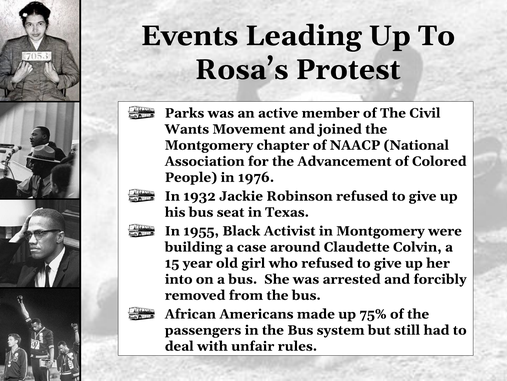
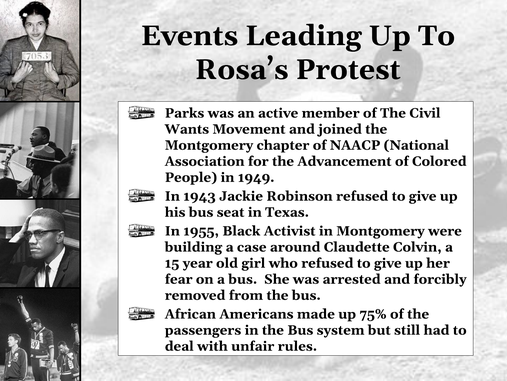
1976: 1976 -> 1949 (256, 177)
1932: 1932 -> 1943 (200, 196)
into: into -> fear (179, 279)
